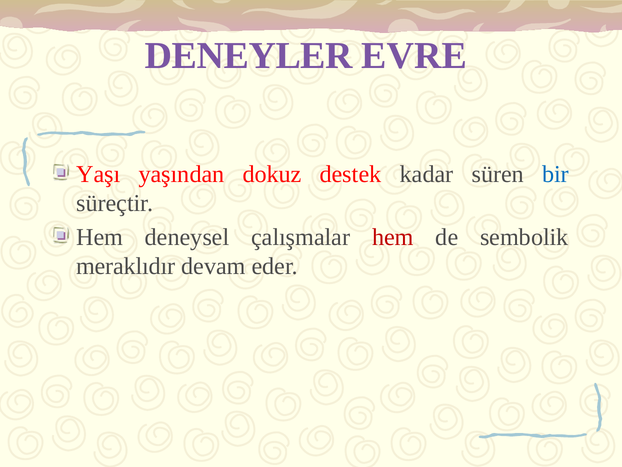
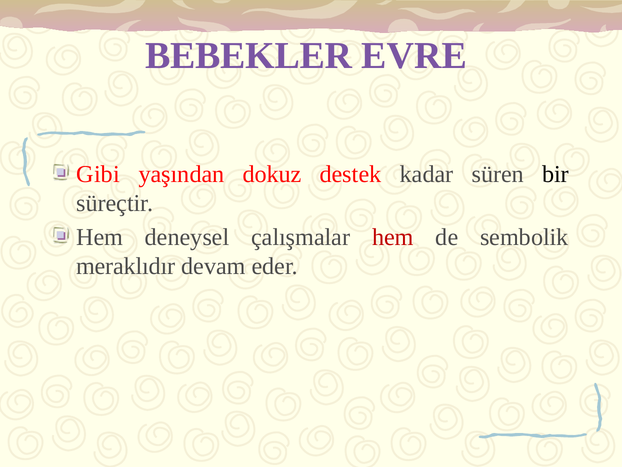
DENEYLER: DENEYLER -> BEBEKLER (249, 56)
Yaşı: Yaşı -> Gibi (98, 174)
bir colour: blue -> black (556, 174)
